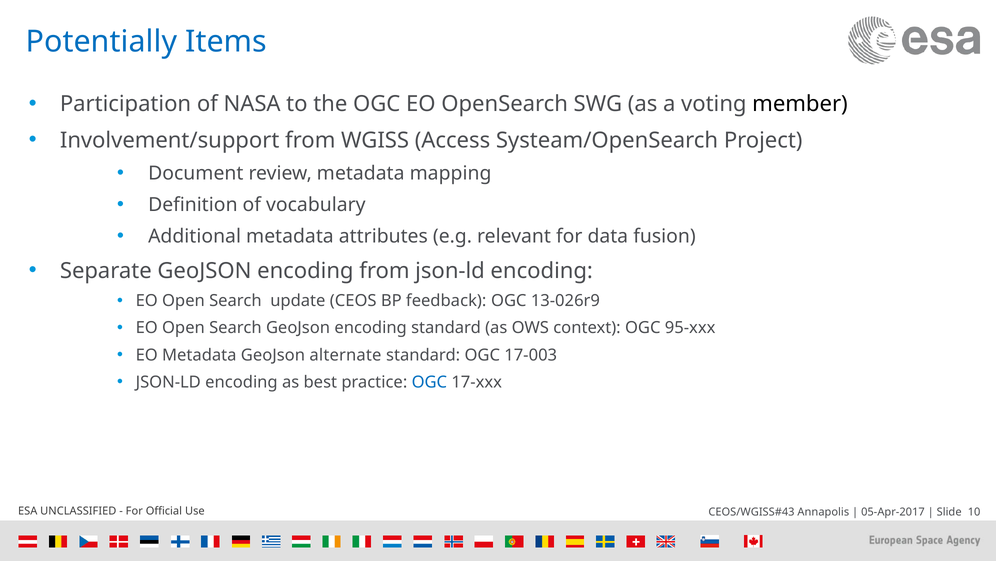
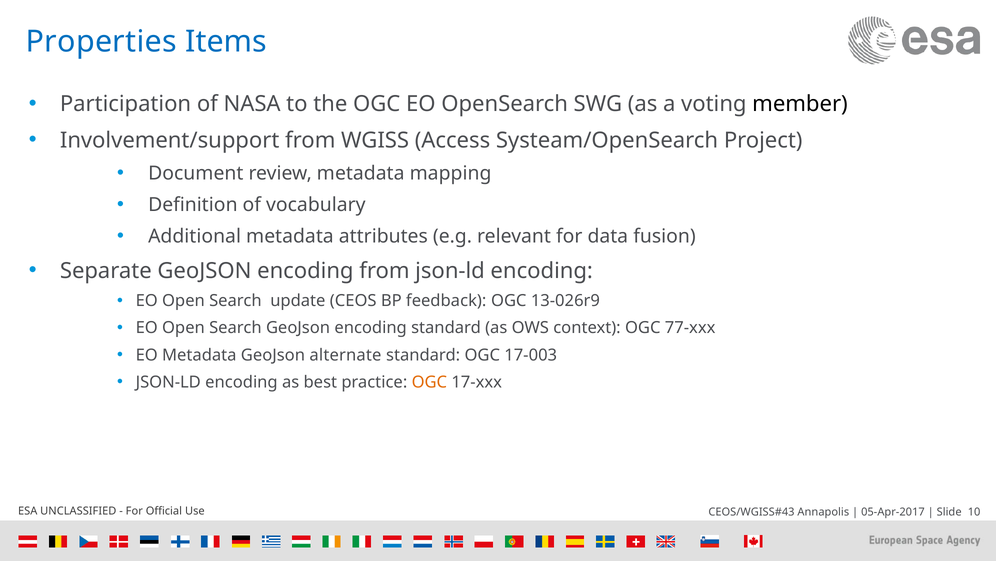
Potentially: Potentially -> Properties (101, 42)
95-xxx: 95-xxx -> 77-xxx (690, 328)
OGC colour: blue -> orange (429, 382)
